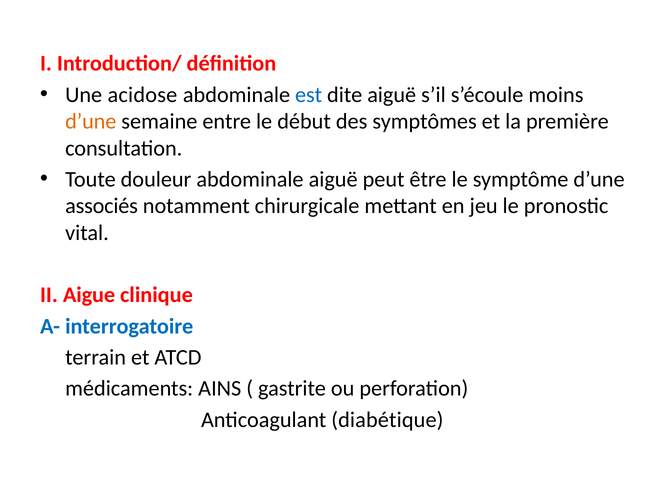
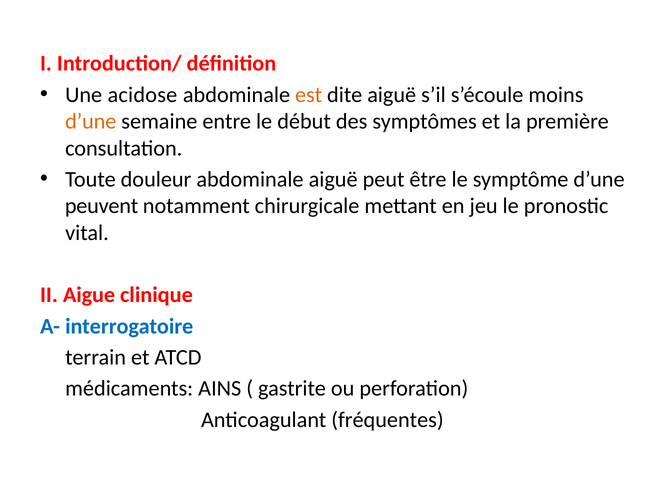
est colour: blue -> orange (309, 95)
associés: associés -> peuvent (102, 206)
diabétique: diabétique -> fréquentes (387, 420)
